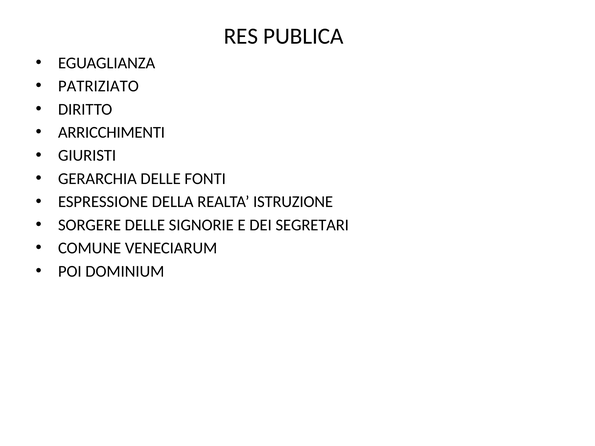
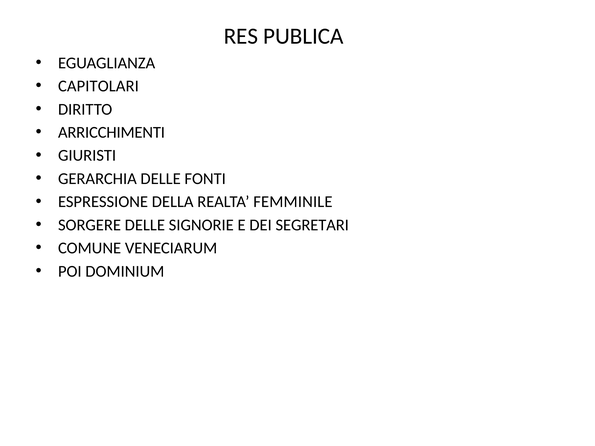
PATRIZIATO: PATRIZIATO -> CAPITOLARI (98, 86)
ISTRUZIONE: ISTRUZIONE -> FEMMINILE (293, 202)
